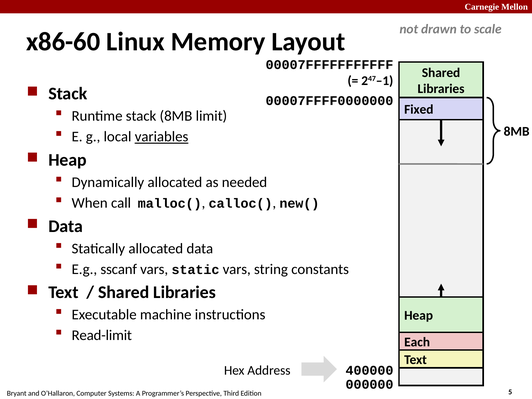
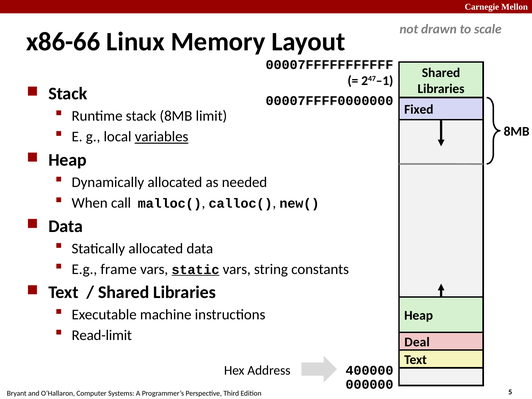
x86-60: x86-60 -> x86-66 (63, 42)
sscanf: sscanf -> frame (119, 269)
static underline: none -> present (195, 270)
Each: Each -> Deal (417, 342)
